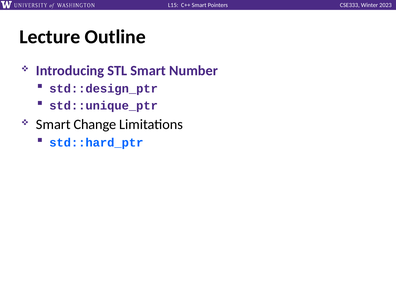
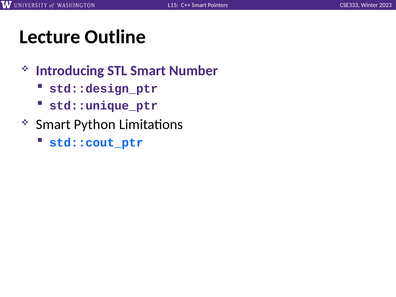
Change: Change -> Python (95, 124)
std::hard_ptr: std::hard_ptr -> std::cout_ptr (96, 143)
